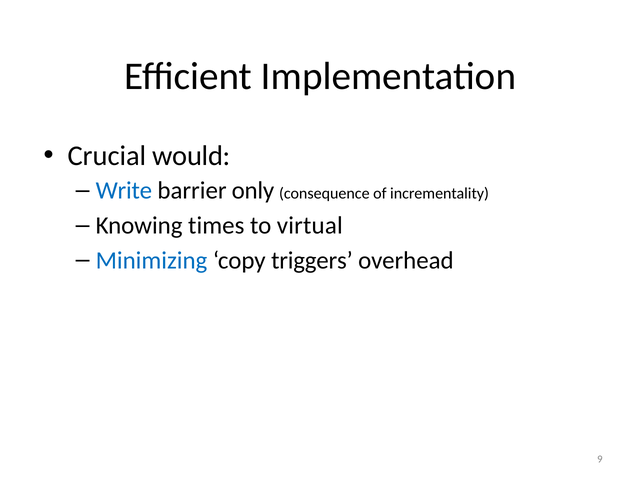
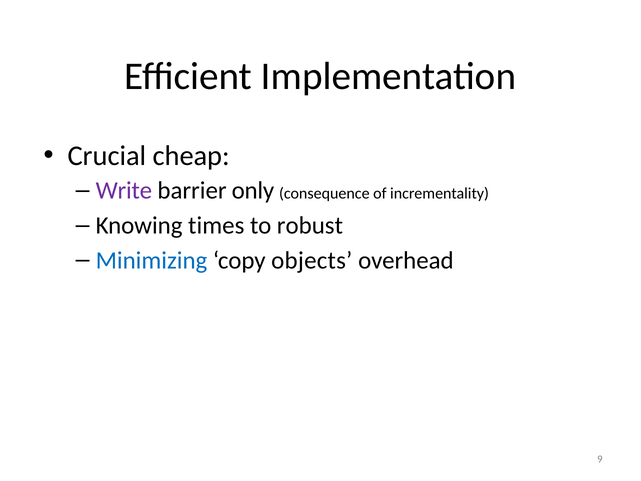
would: would -> cheap (191, 156)
Write colour: blue -> purple (124, 191)
virtual: virtual -> robust (310, 226)
triggers: triggers -> objects (312, 260)
